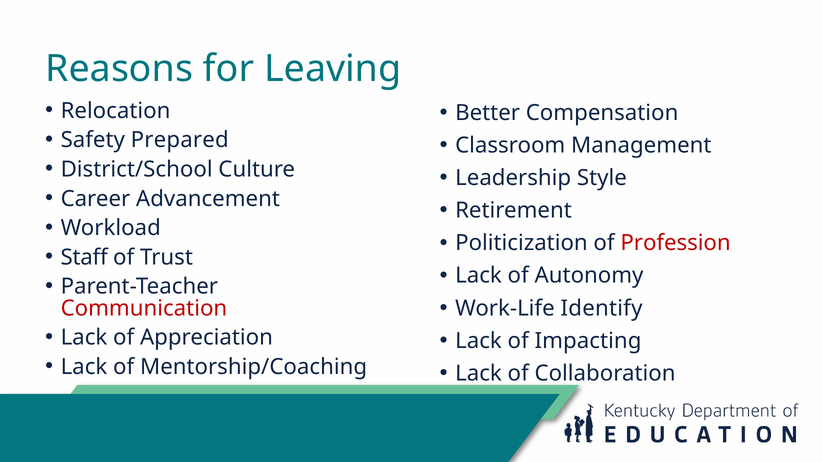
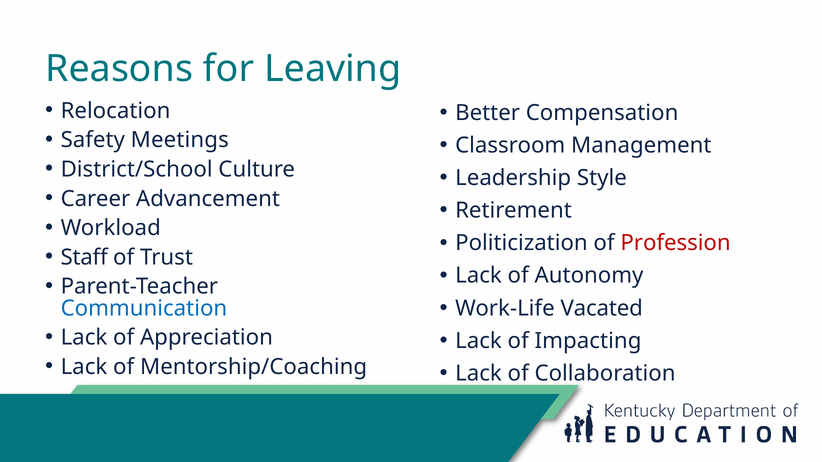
Prepared: Prepared -> Meetings (180, 140)
Identify: Identify -> Vacated (602, 308)
Communication colour: red -> blue (144, 308)
